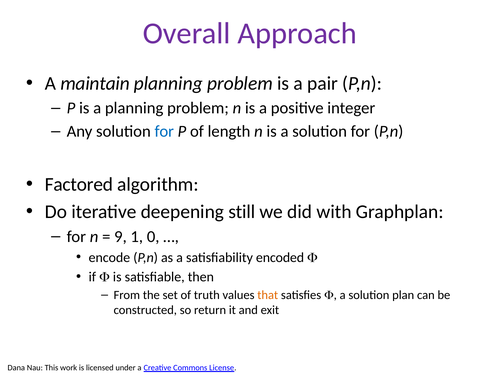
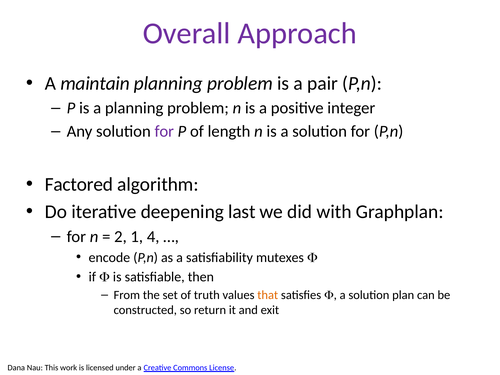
for colour: blue -> purple (164, 131)
still: still -> last (242, 212)
9: 9 -> 2 (120, 237)
0: 0 -> 4 (153, 237)
encoded: encoded -> mutexes (280, 257)
